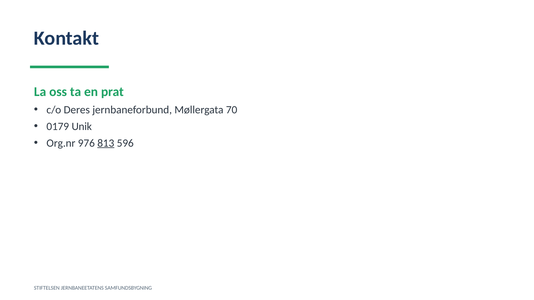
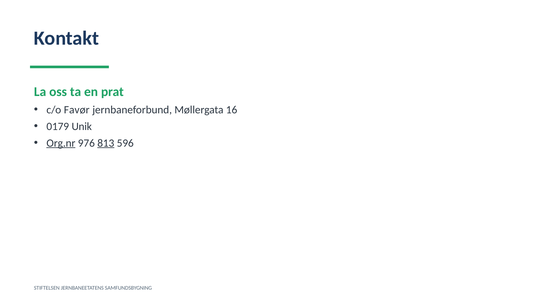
Deres: Deres -> Favør (77, 110)
70: 70 -> 16 (232, 110)
Org.nr underline: none -> present (61, 143)
